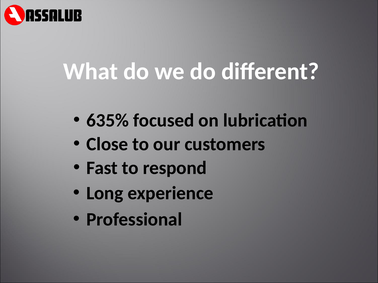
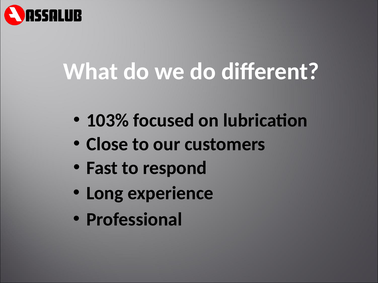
635%: 635% -> 103% (108, 121)
